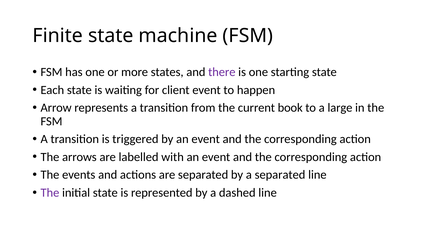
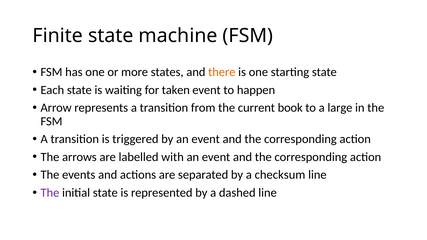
there colour: purple -> orange (222, 72)
client: client -> taken (176, 90)
a separated: separated -> checksum (280, 175)
